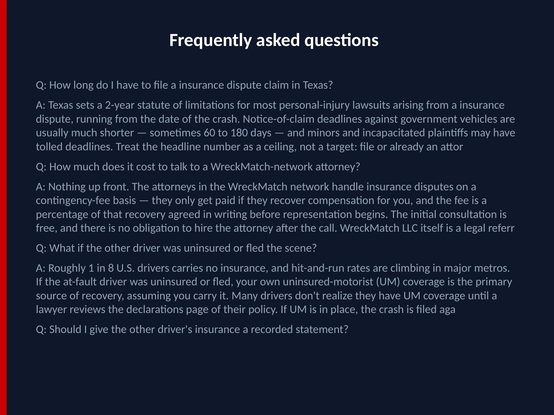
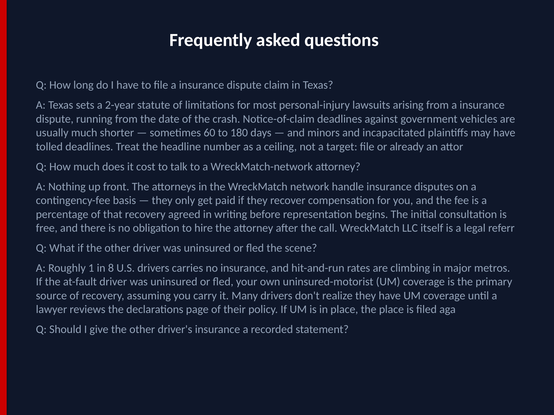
place the crash: crash -> place (391, 310)
